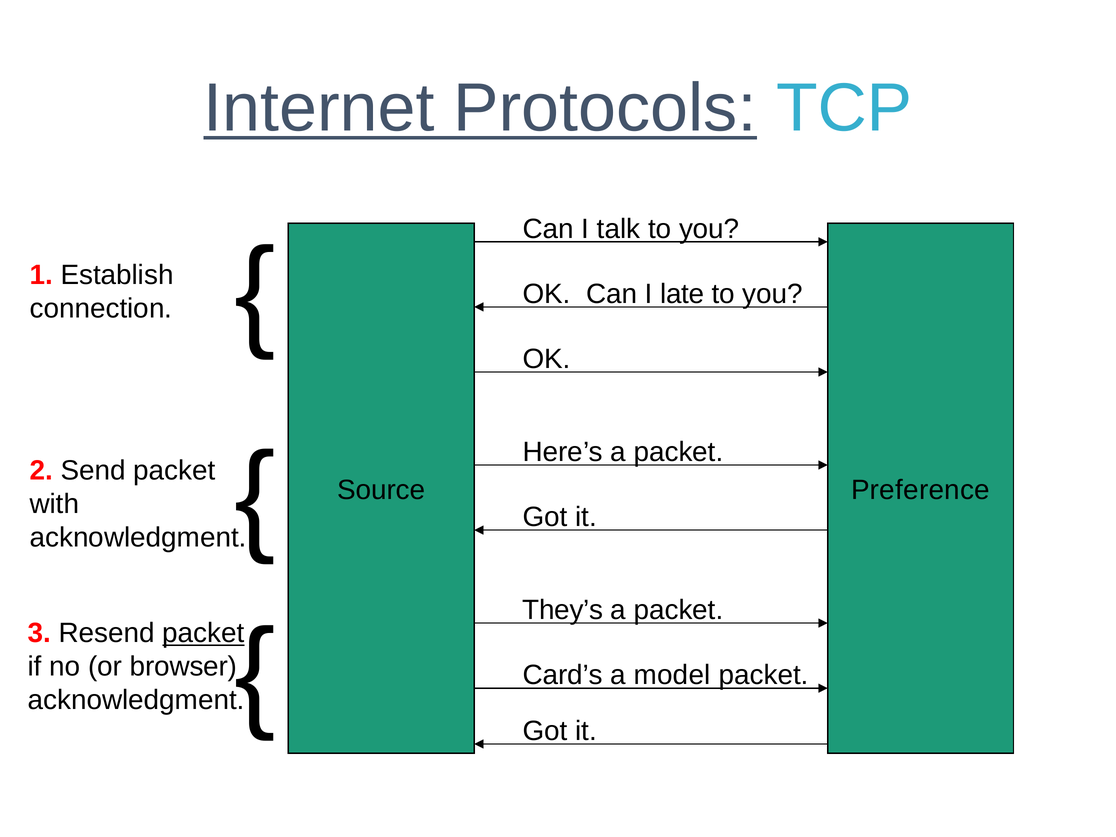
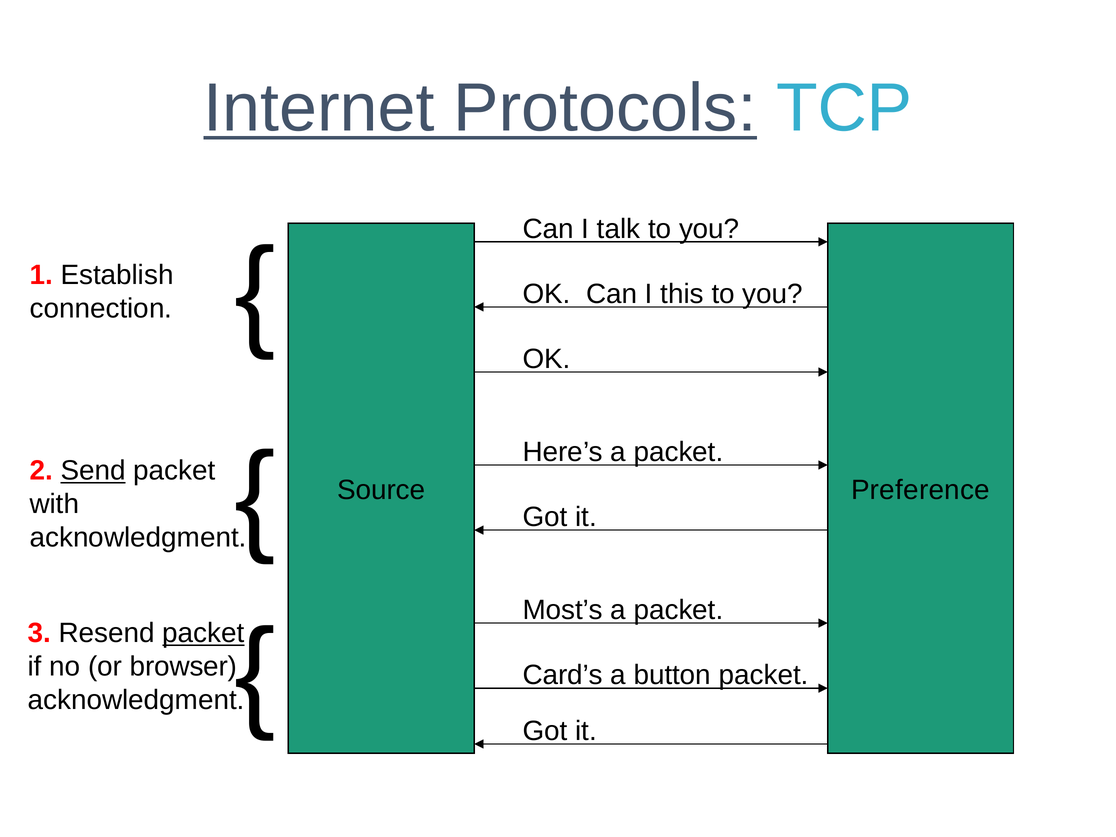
late: late -> this (682, 294)
Send underline: none -> present (93, 471)
They’s: They’s -> Most’s (563, 610)
model: model -> button (672, 675)
